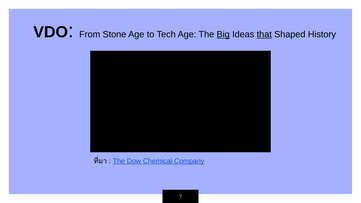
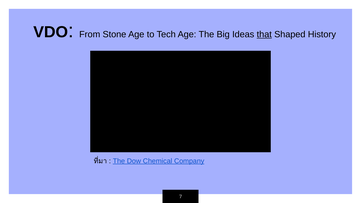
Big underline: present -> none (223, 34)
